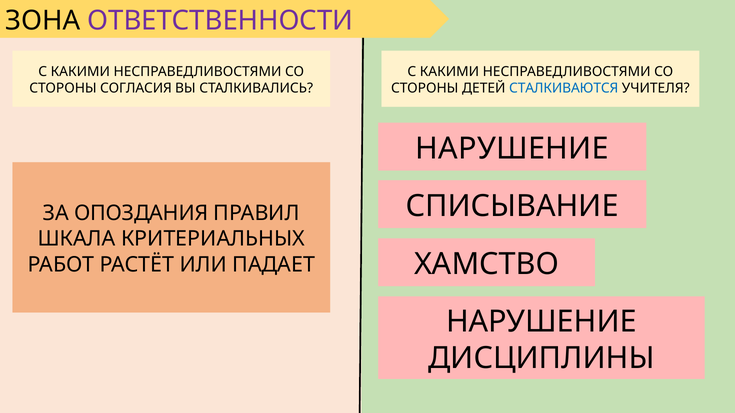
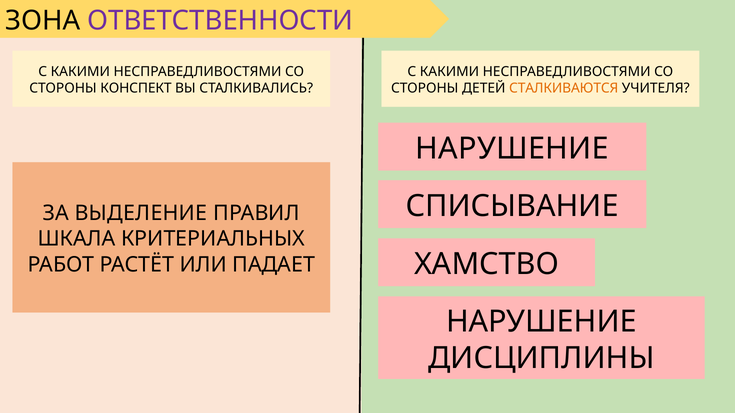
СОГЛАСИЯ: СОГЛАСИЯ -> КОНСПЕКТ (136, 88)
СТАЛКИВАЮТСЯ colour: blue -> orange (564, 88)
ОПОЗДАНИЯ: ОПОЗДАНИЯ -> ВЫДЕЛЕНИЕ (141, 213)
